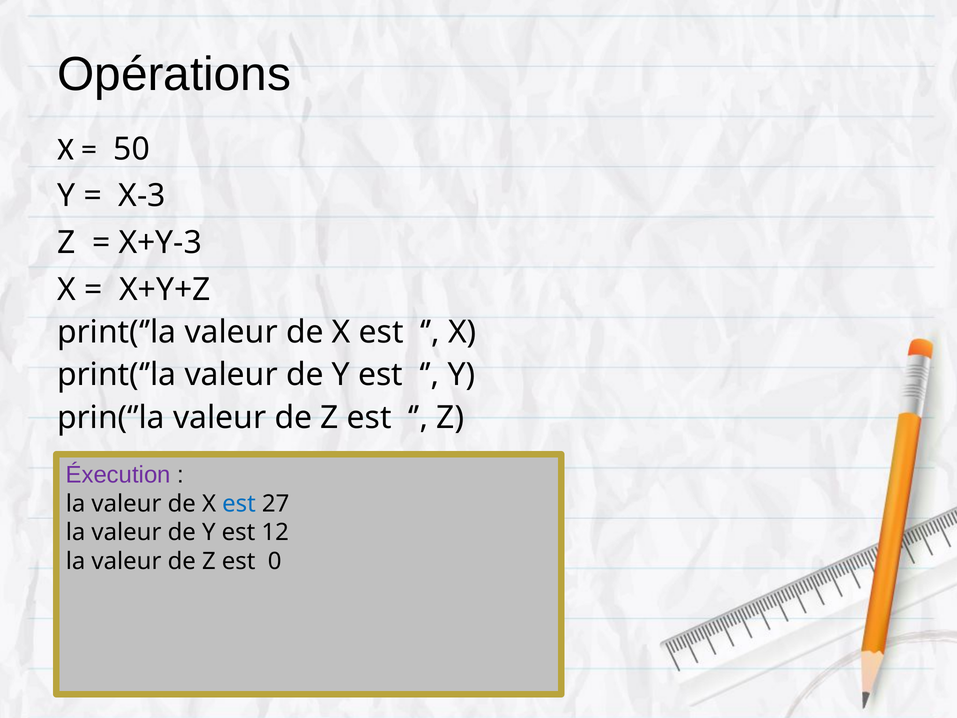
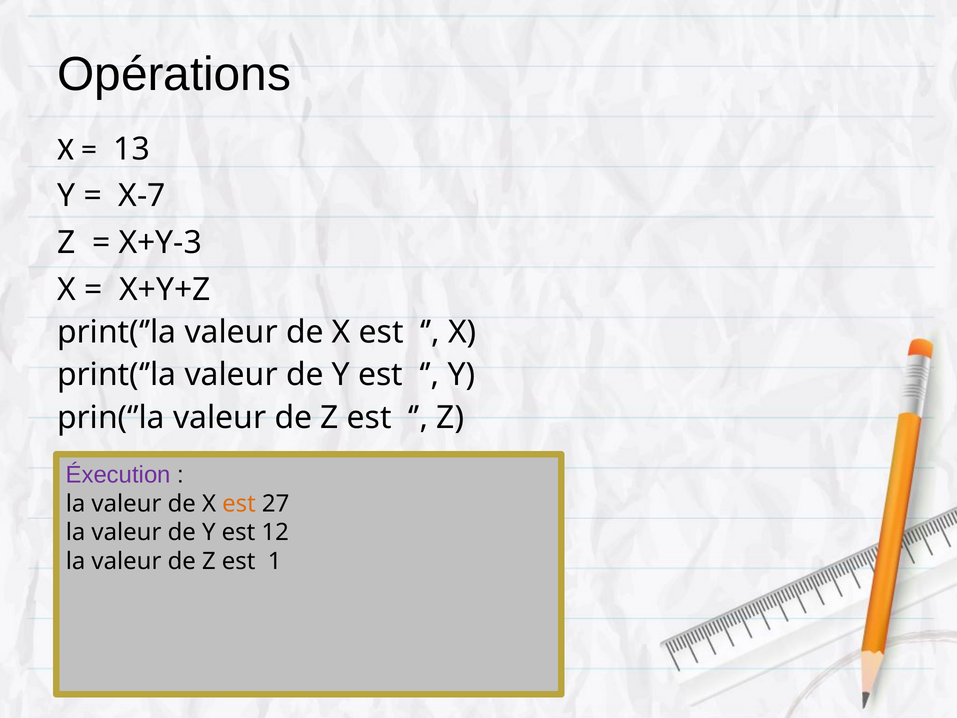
50: 50 -> 13 (132, 149)
X-3: X-3 -> X-7 (142, 196)
est colour: blue -> orange (239, 504)
0: 0 -> 1 (275, 561)
